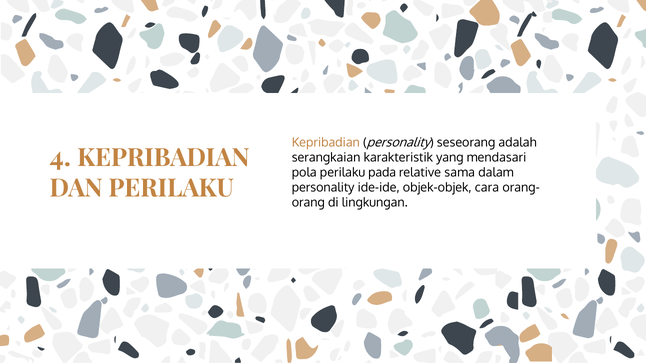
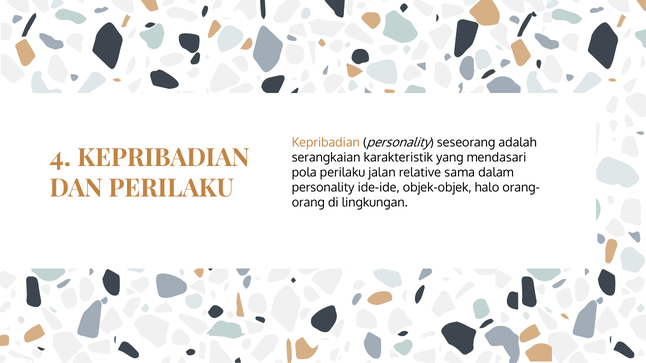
pada: pada -> jalan (382, 173)
cara: cara -> halo (487, 188)
